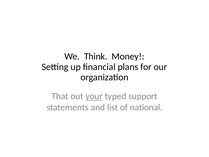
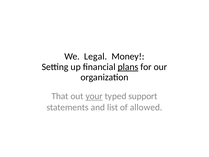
Think: Think -> Legal (96, 56)
plans underline: none -> present (128, 67)
national: national -> allowed (146, 107)
